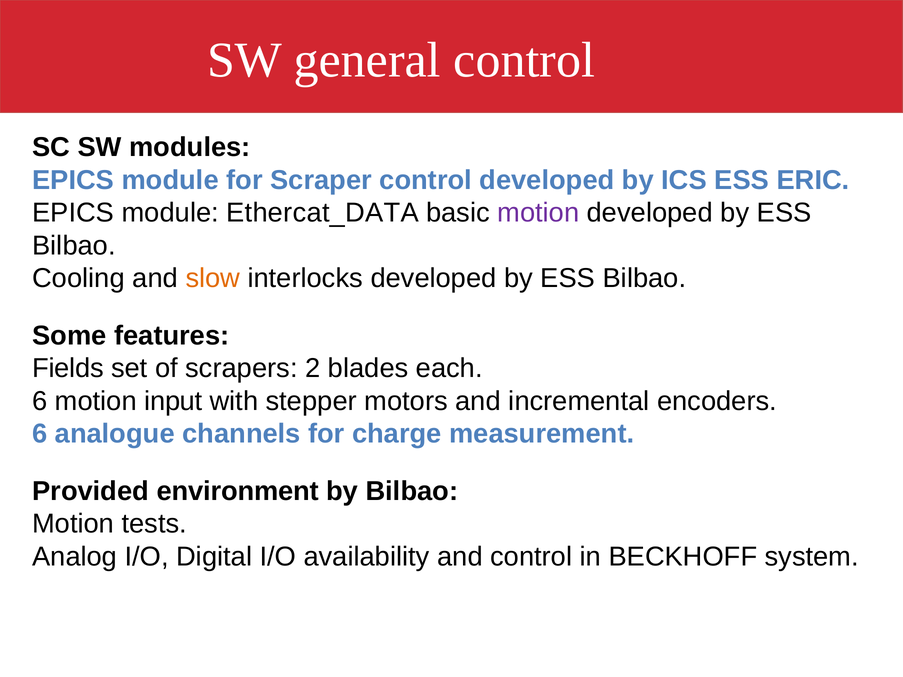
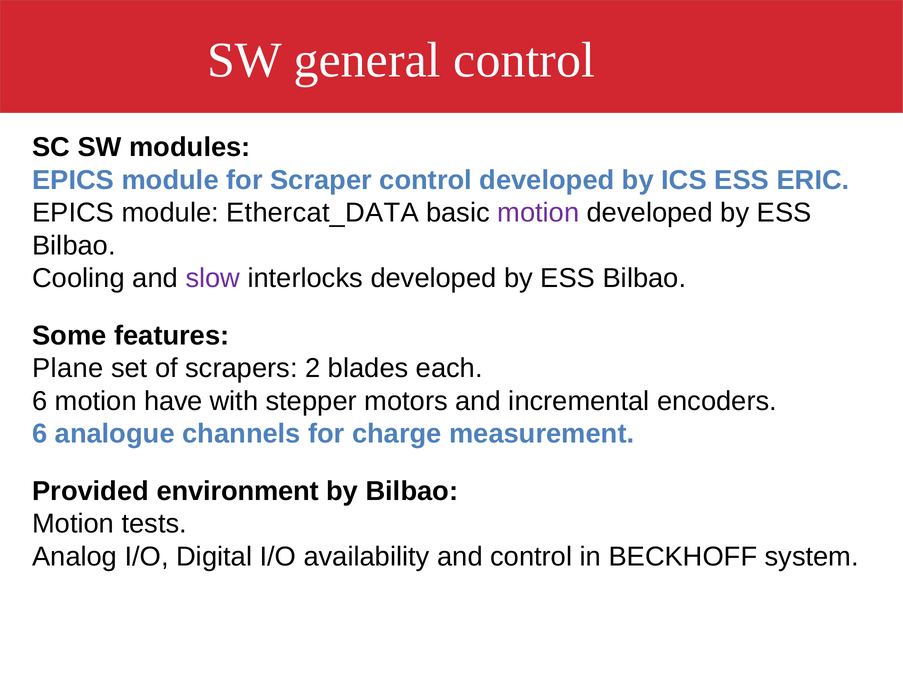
slow colour: orange -> purple (213, 278)
Fields: Fields -> Plane (68, 368)
input: input -> have (173, 401)
